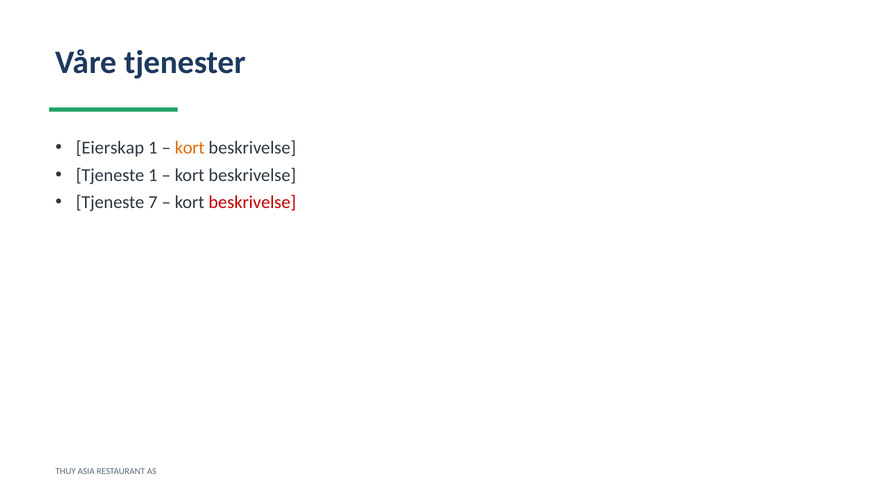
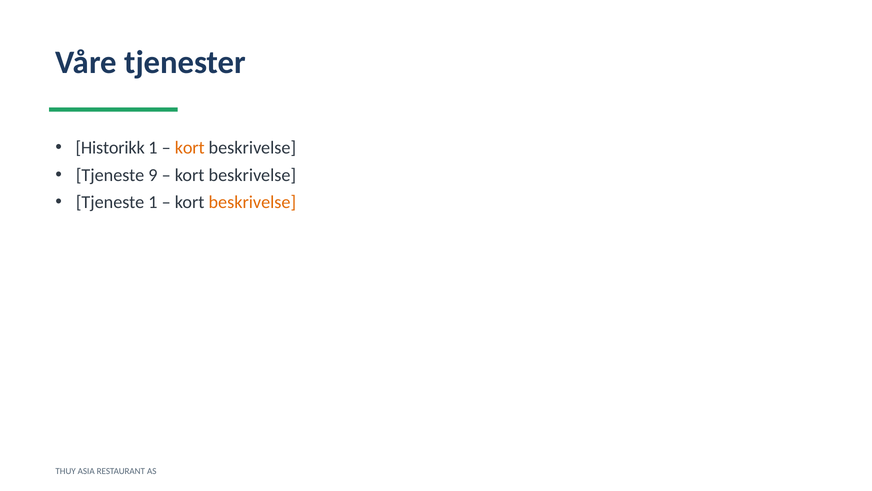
Eierskap: Eierskap -> Historikk (110, 148)
Tjeneste 1: 1 -> 9 (153, 175)
Tjeneste 7: 7 -> 1 (153, 202)
beskrivelse colour: red -> orange (252, 202)
